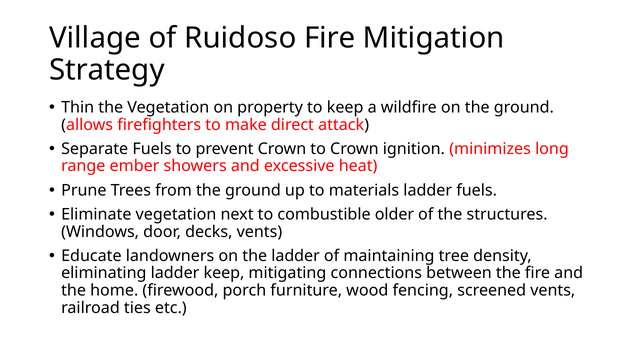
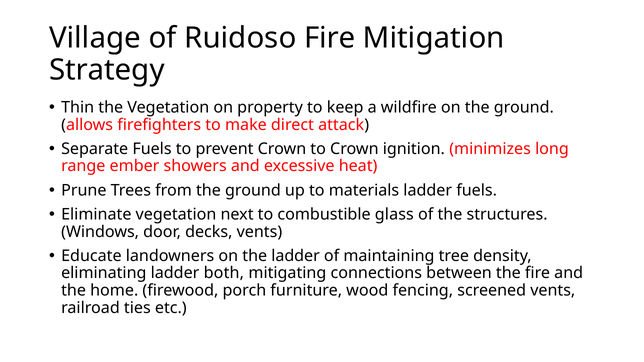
older: older -> glass (394, 214)
ladder keep: keep -> both (224, 273)
